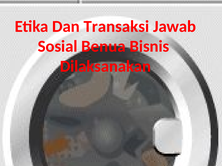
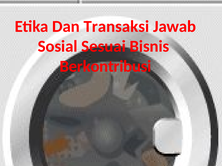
Benua: Benua -> Sesuai (104, 46)
Dilaksanakan: Dilaksanakan -> Berkontribusi (105, 66)
